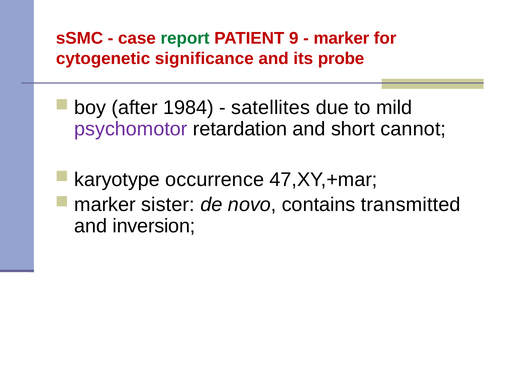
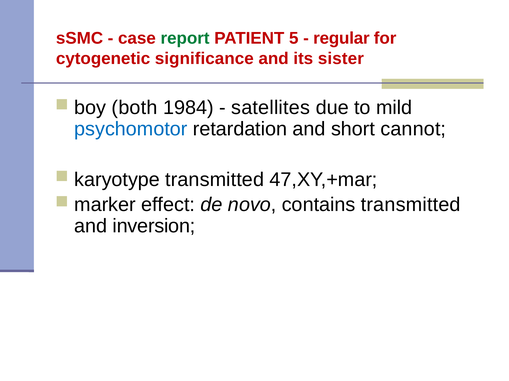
9: 9 -> 5 (294, 38)
marker: marker -> regular (341, 38)
probe: probe -> sister (341, 59)
after: after -> both (135, 108)
psychomotor colour: purple -> blue (131, 129)
karyotype occurrence: occurrence -> transmitted (215, 180)
sister: sister -> effect (168, 205)
